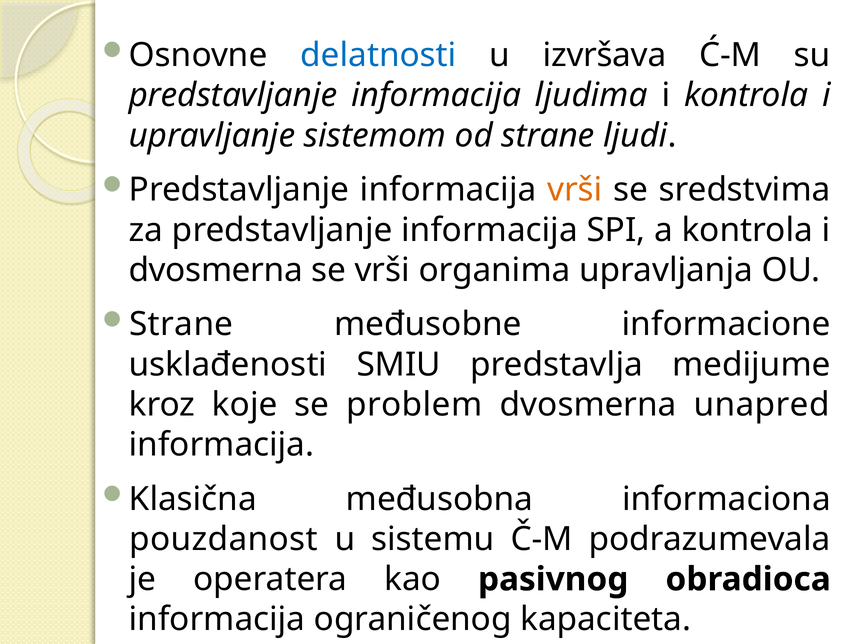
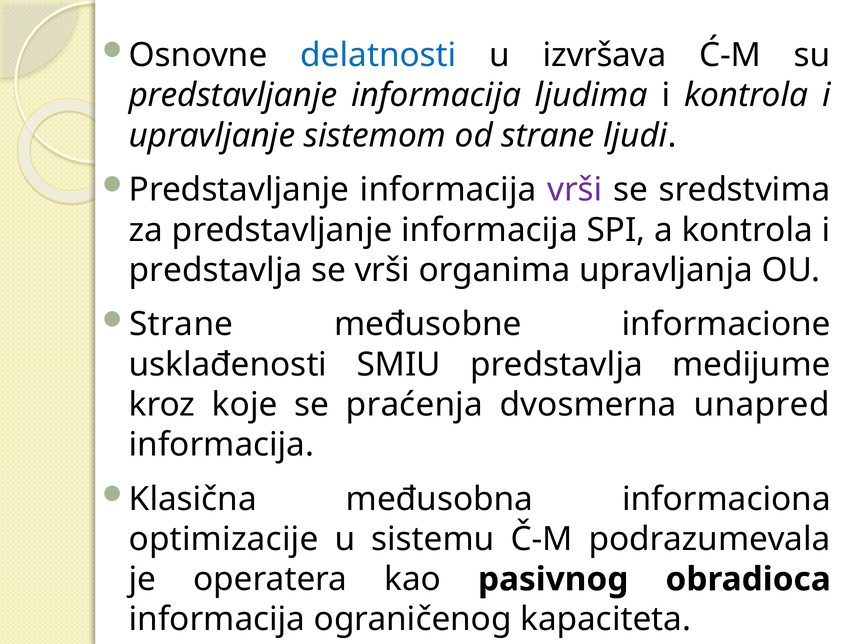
vrši colour: orange -> purple (575, 190)
dvosmerna: dvosmerna -> predstavlja (216, 270)
problem: problem -> praćenja (414, 405)
pouzdanost: pouzdanost -> optimizacije (224, 539)
